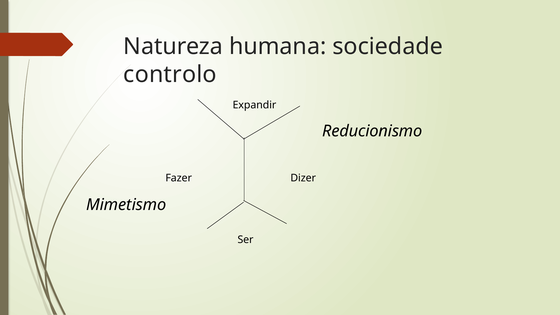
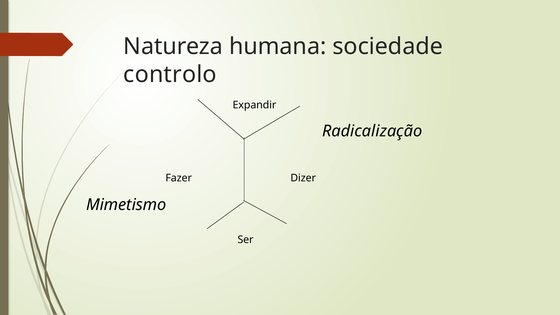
Reducionismo: Reducionismo -> Radicalização (372, 131)
